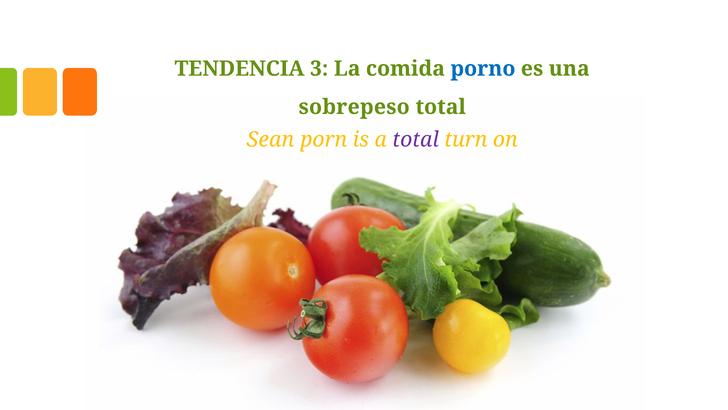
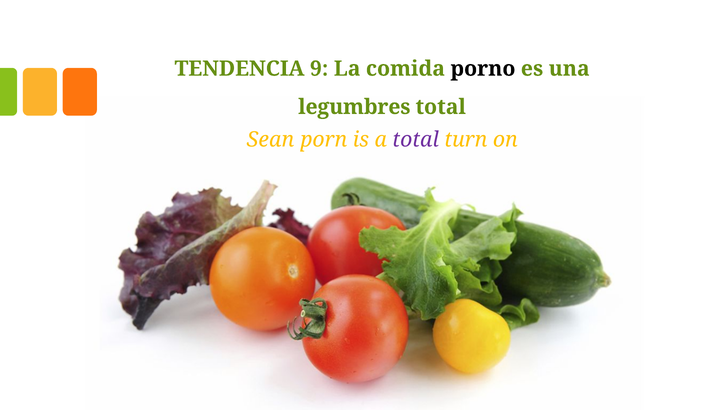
3: 3 -> 9 (319, 69)
porno colour: blue -> black (483, 69)
sobrepeso: sobrepeso -> legumbres (354, 107)
